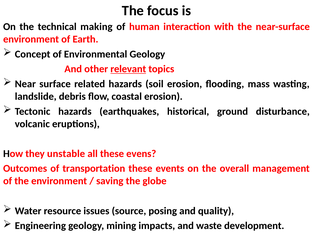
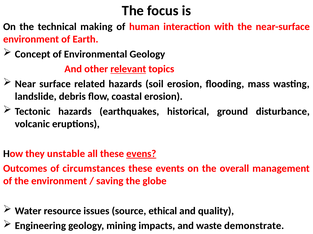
evens underline: none -> present (141, 154)
transportation: transportation -> circumstances (94, 169)
posing: posing -> ethical (163, 212)
development: development -> demonstrate (254, 226)
